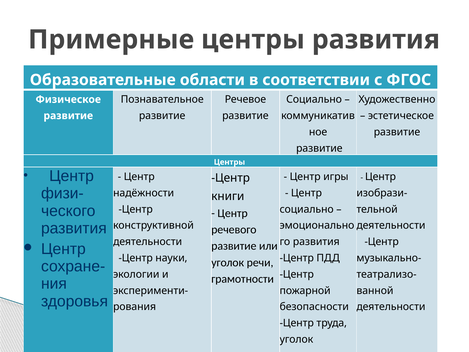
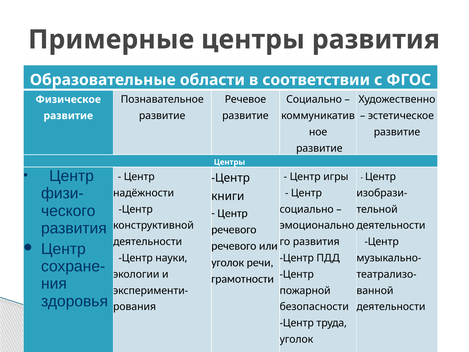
развитие: развитие -> речевого (234, 246)
